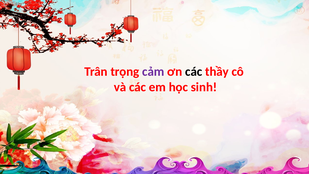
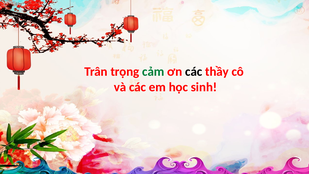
cảm colour: purple -> green (153, 72)
